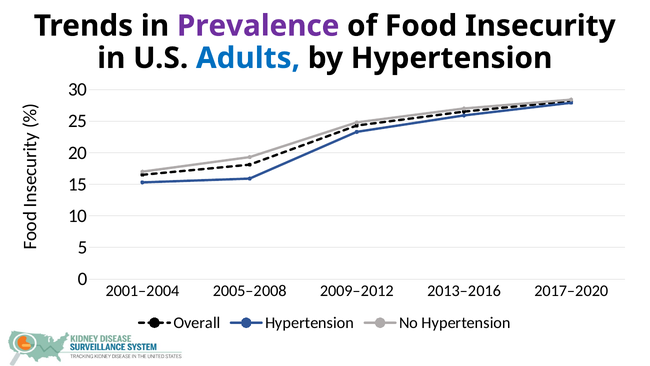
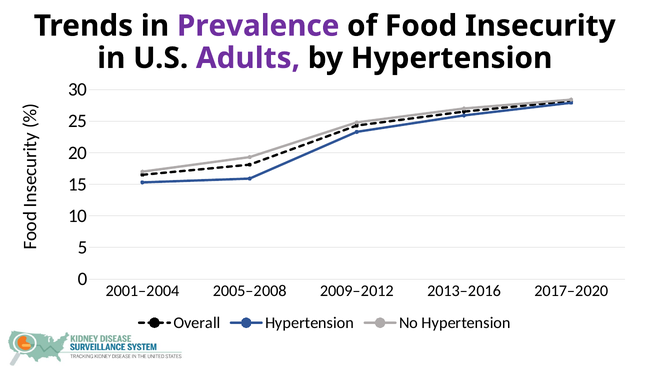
Adults colour: blue -> purple (248, 58)
